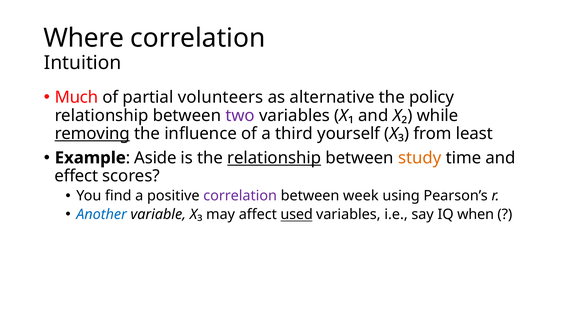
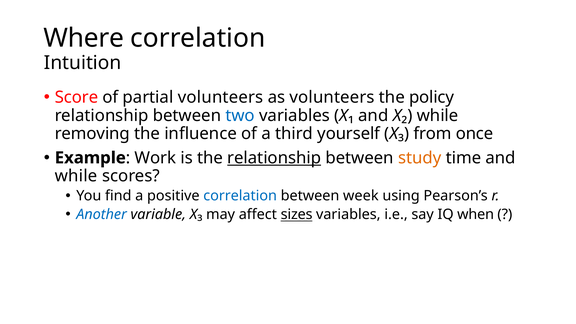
Much: Much -> Score (76, 97)
as alternative: alternative -> volunteers (332, 97)
two colour: purple -> blue (240, 116)
removing underline: present -> none (92, 134)
least: least -> once (475, 134)
Aside: Aside -> Work (155, 158)
effect: effect -> while (76, 176)
correlation colour: purple -> blue (240, 196)
used: used -> sizes (297, 214)
